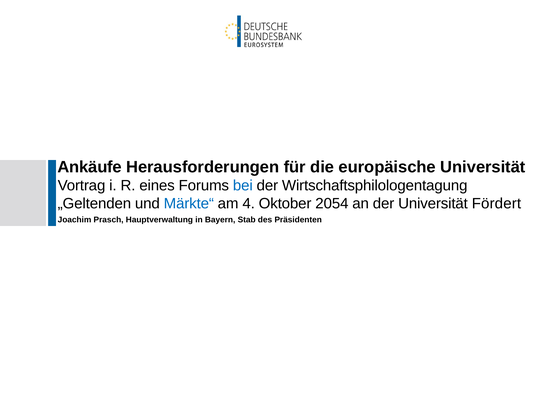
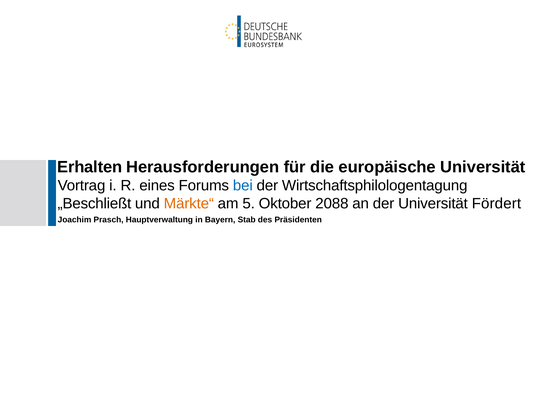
Ankäufe: Ankäufe -> Erhalten (90, 167)
„Geltenden: „Geltenden -> „Beschließt (94, 204)
Märkte“ colour: blue -> orange (189, 204)
4: 4 -> 5 (249, 204)
2054: 2054 -> 2088 (332, 204)
